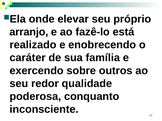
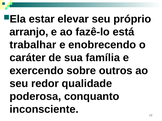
onde: onde -> estar (42, 19)
realizado: realizado -> trabalhar (33, 45)
